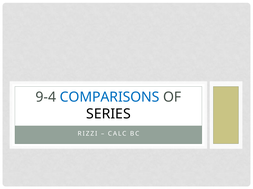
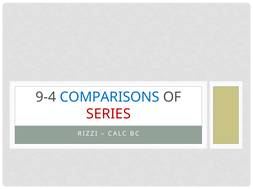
SERIES colour: black -> red (108, 114)
